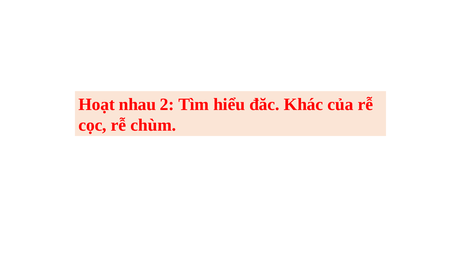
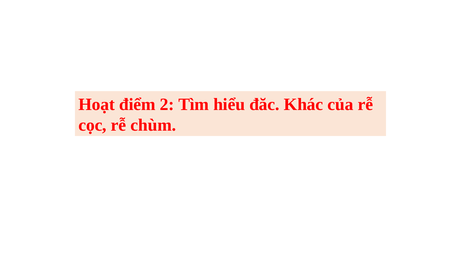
nhau: nhau -> điểm (137, 105)
